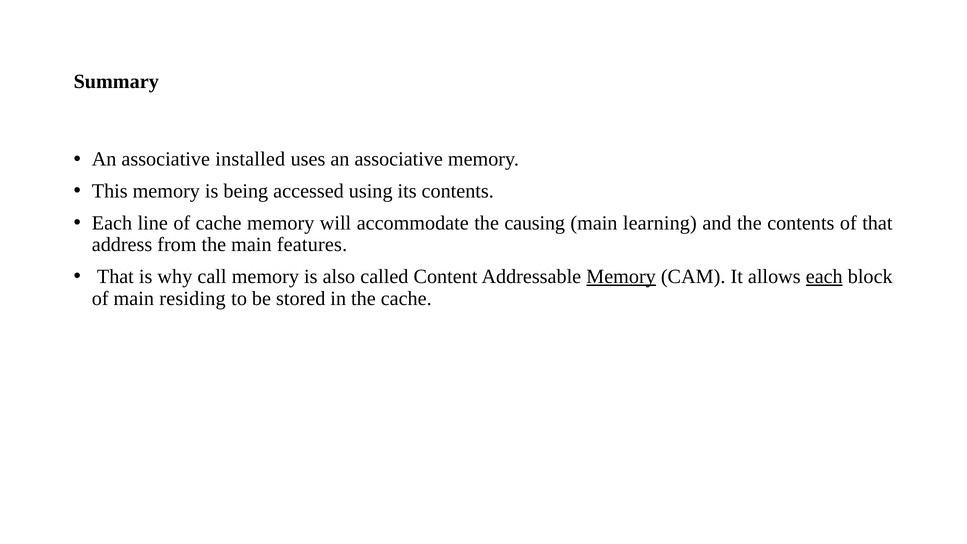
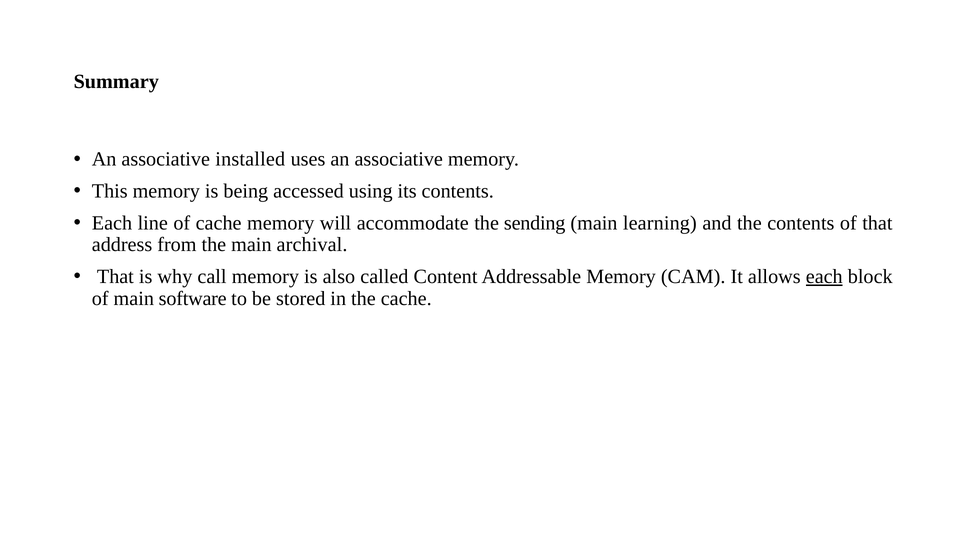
causing: causing -> sending (535, 223)
features: features -> archival (312, 245)
Memory underline: present -> none (621, 277)
residing: residing -> software (193, 298)
